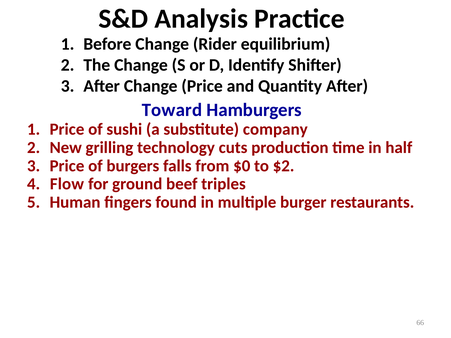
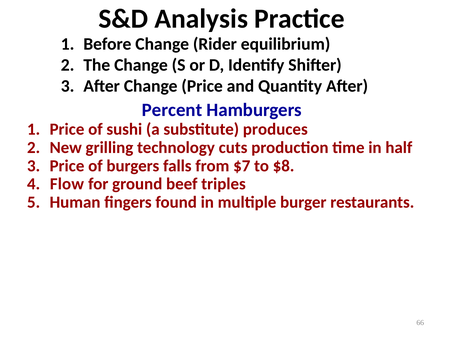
Toward: Toward -> Percent (172, 110)
company: company -> produces (275, 129)
$0: $0 -> $7 (242, 166)
$2: $2 -> $8 (284, 166)
